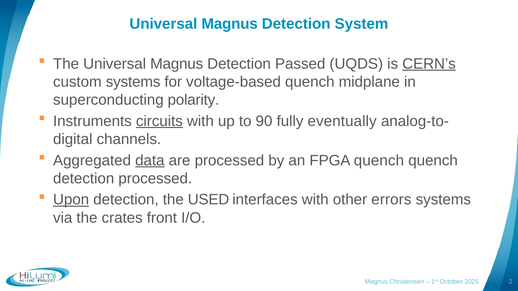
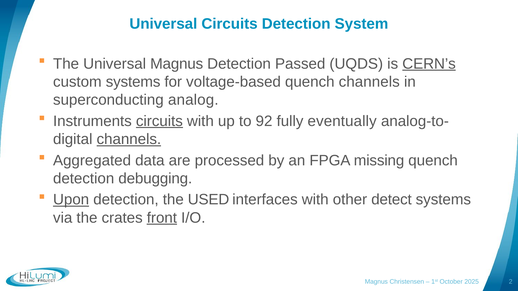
Magnus: Magnus -> Circuits (230, 24)
quench midplane: midplane -> channels (369, 82)
polarity: polarity -> analog (193, 100)
90: 90 -> 92 (264, 121)
channels underline: none -> present (129, 139)
data underline: present -> none (150, 161)
FPGA quench: quench -> missing (379, 161)
detection processed: processed -> debugging (155, 179)
errors: errors -> detect (392, 200)
front underline: none -> present (162, 218)
